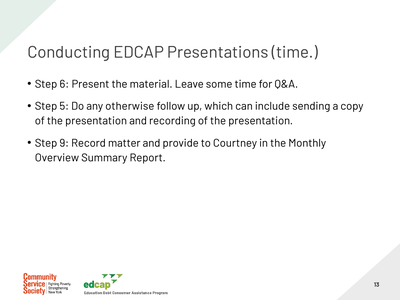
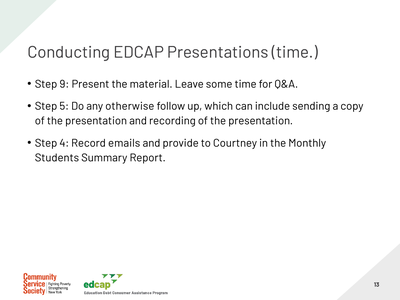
6: 6 -> 9 (64, 84)
9: 9 -> 4 (64, 143)
matter: matter -> emails (124, 143)
Overview: Overview -> Students (57, 158)
